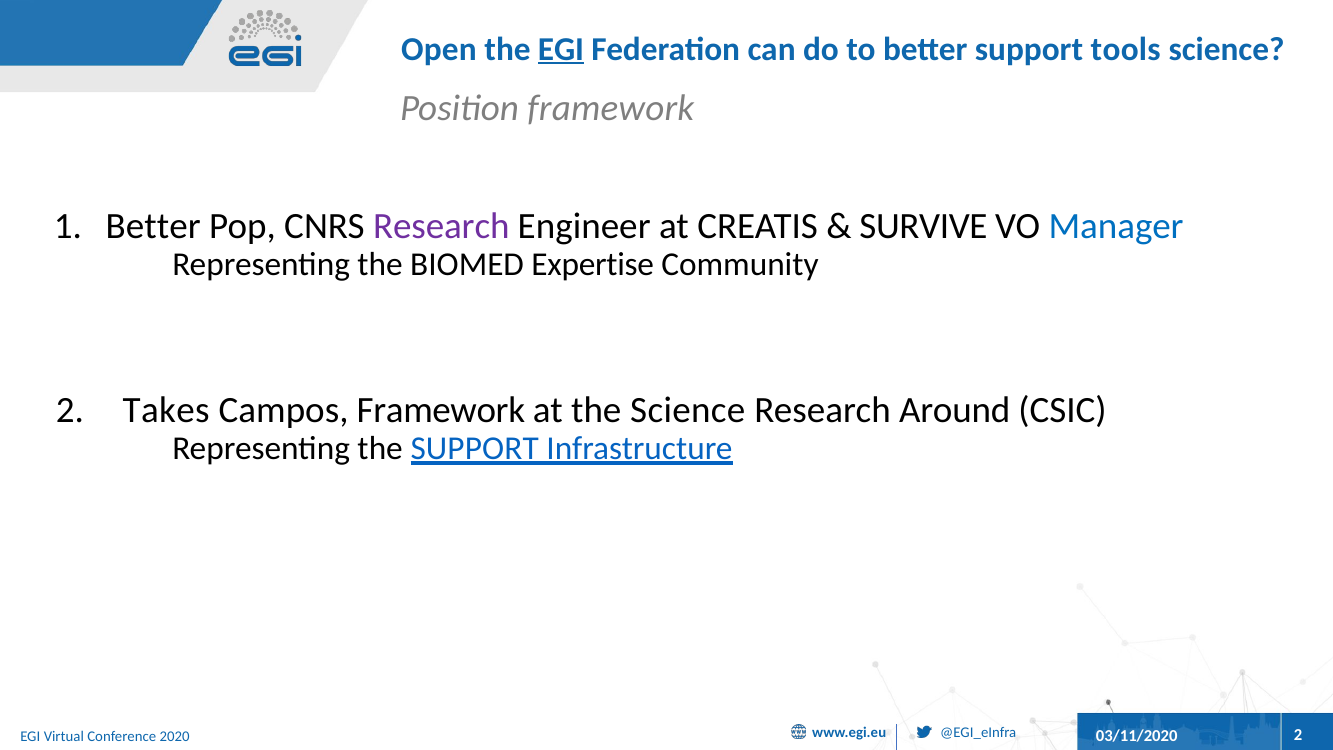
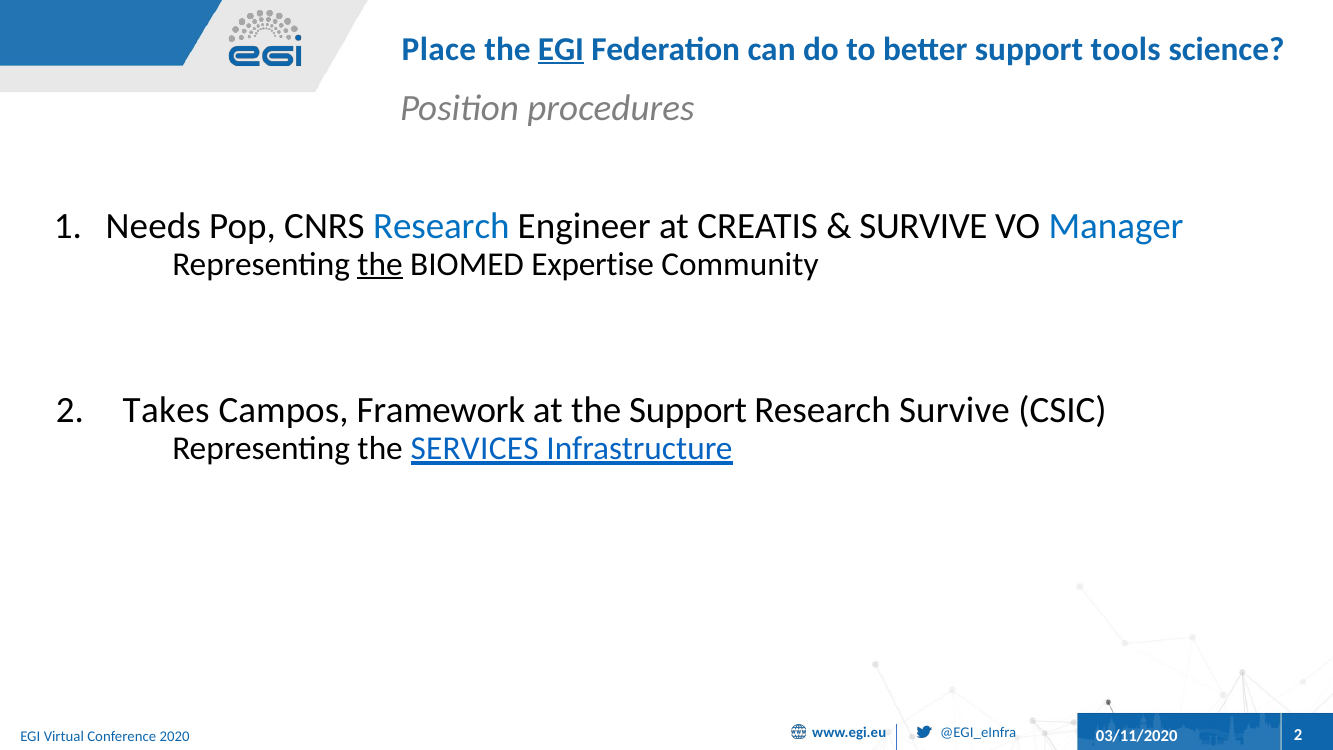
Open: Open -> Place (439, 49)
Position framework: framework -> procedures (611, 109)
Better: Better -> Needs (153, 226)
Research colour: purple -> blue (441, 226)
the underline: none -> present (380, 264)
the Science: Science -> Support (688, 410)
Research Around: Around -> Survive (954, 410)
the SUPPORT: SUPPORT -> SERVICES (475, 448)
